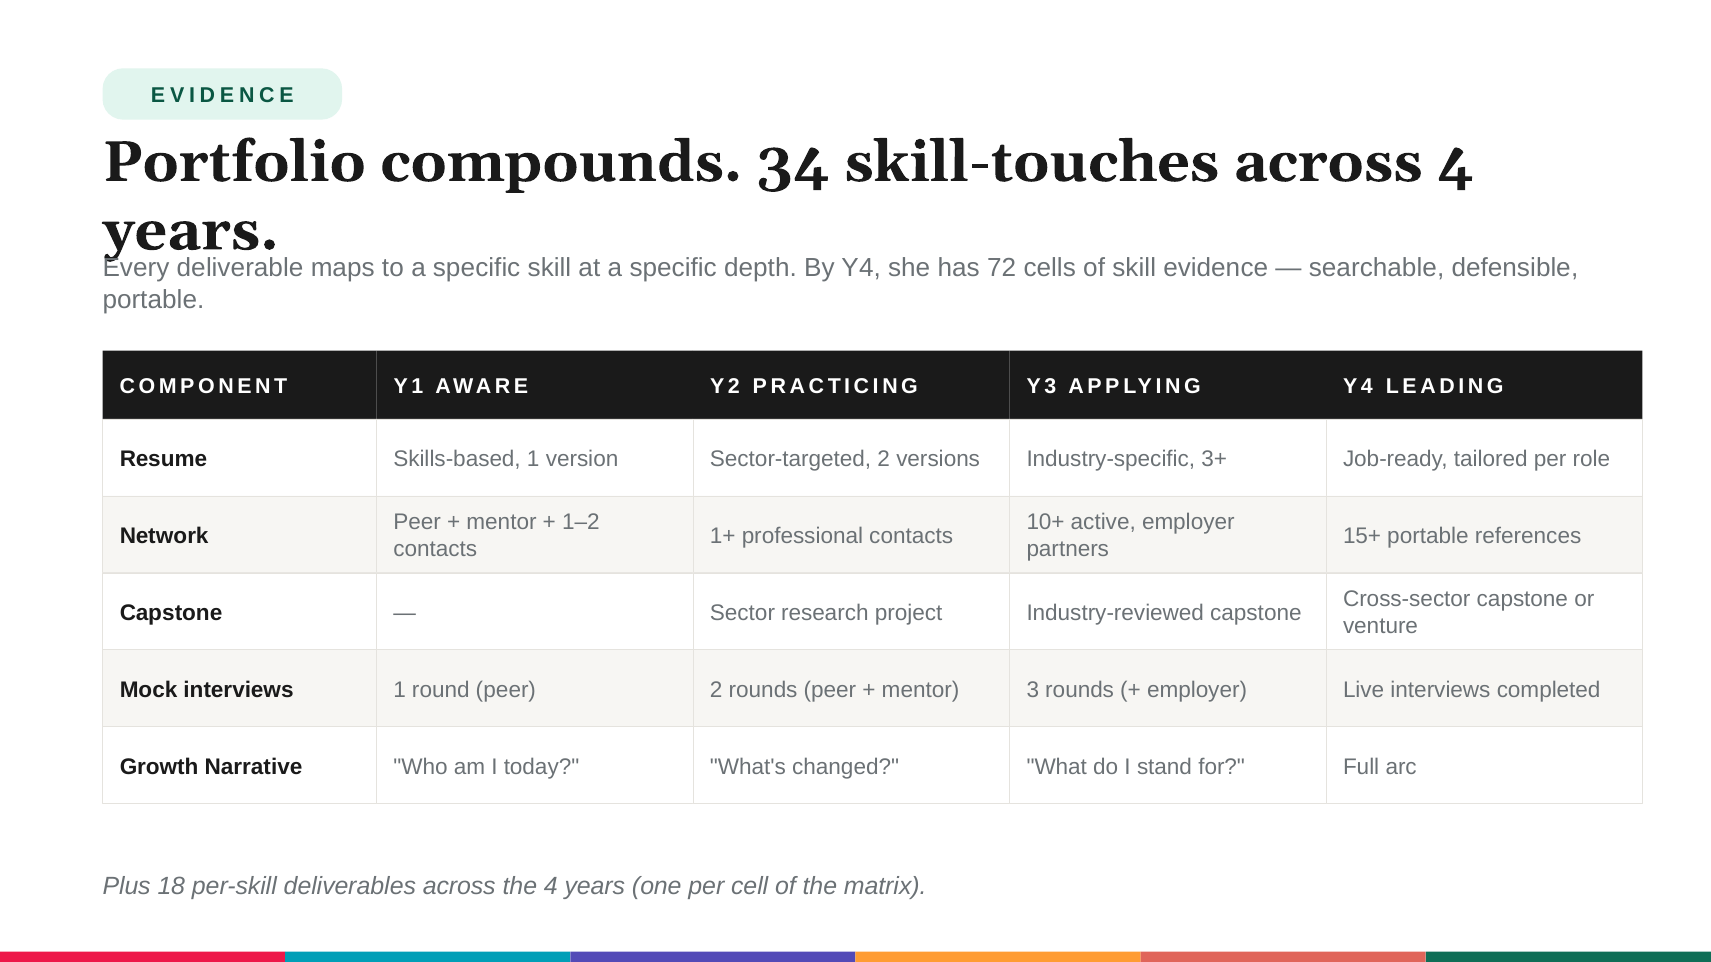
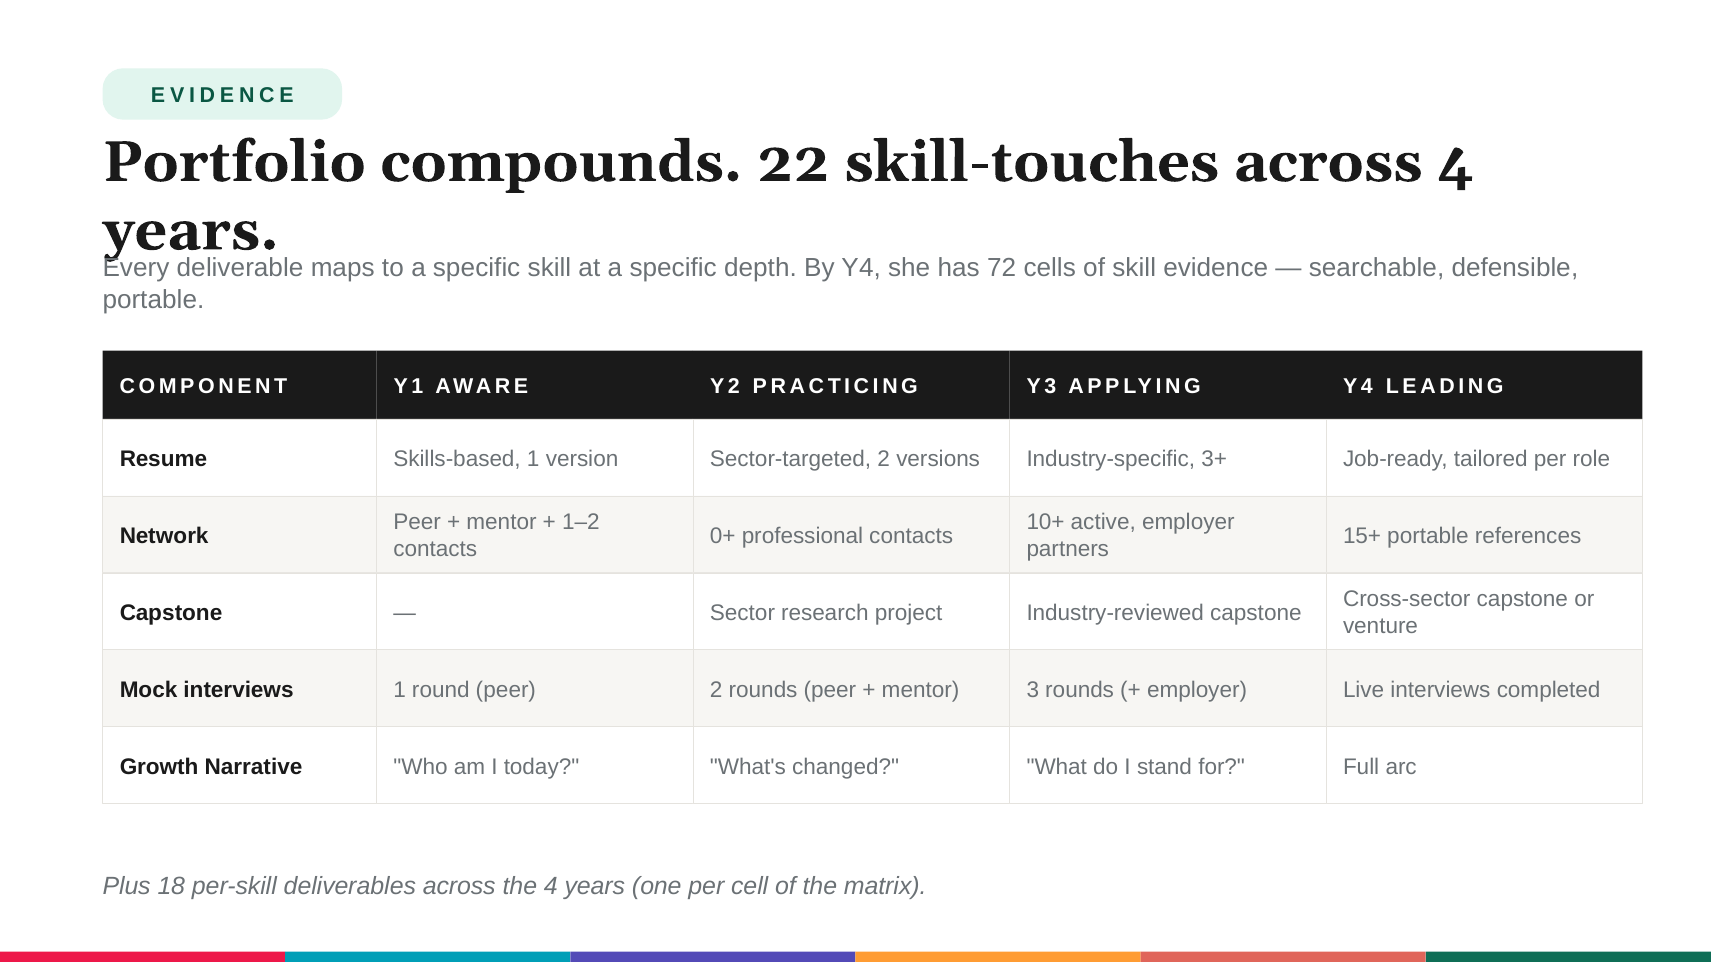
34: 34 -> 22 (793, 162)
1+: 1+ -> 0+ (723, 536)
